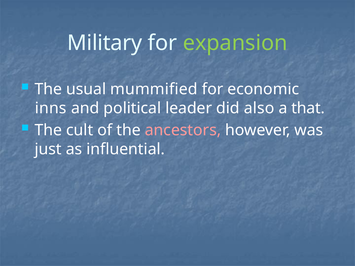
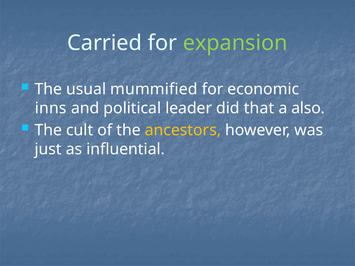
Military: Military -> Carried (105, 43)
also: also -> that (259, 108)
that: that -> also (308, 108)
ancestors colour: pink -> yellow (183, 130)
